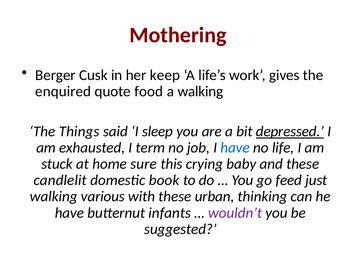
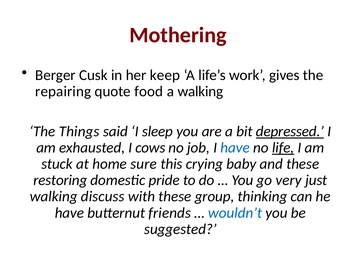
enquired: enquired -> repairing (63, 91)
term: term -> cows (150, 148)
life underline: none -> present (283, 148)
candlelit: candlelit -> restoring (60, 180)
book: book -> pride (164, 180)
feed: feed -> very (289, 180)
various: various -> discuss (103, 196)
urban: urban -> group (215, 196)
infants: infants -> friends (170, 213)
wouldn’t colour: purple -> blue (235, 213)
